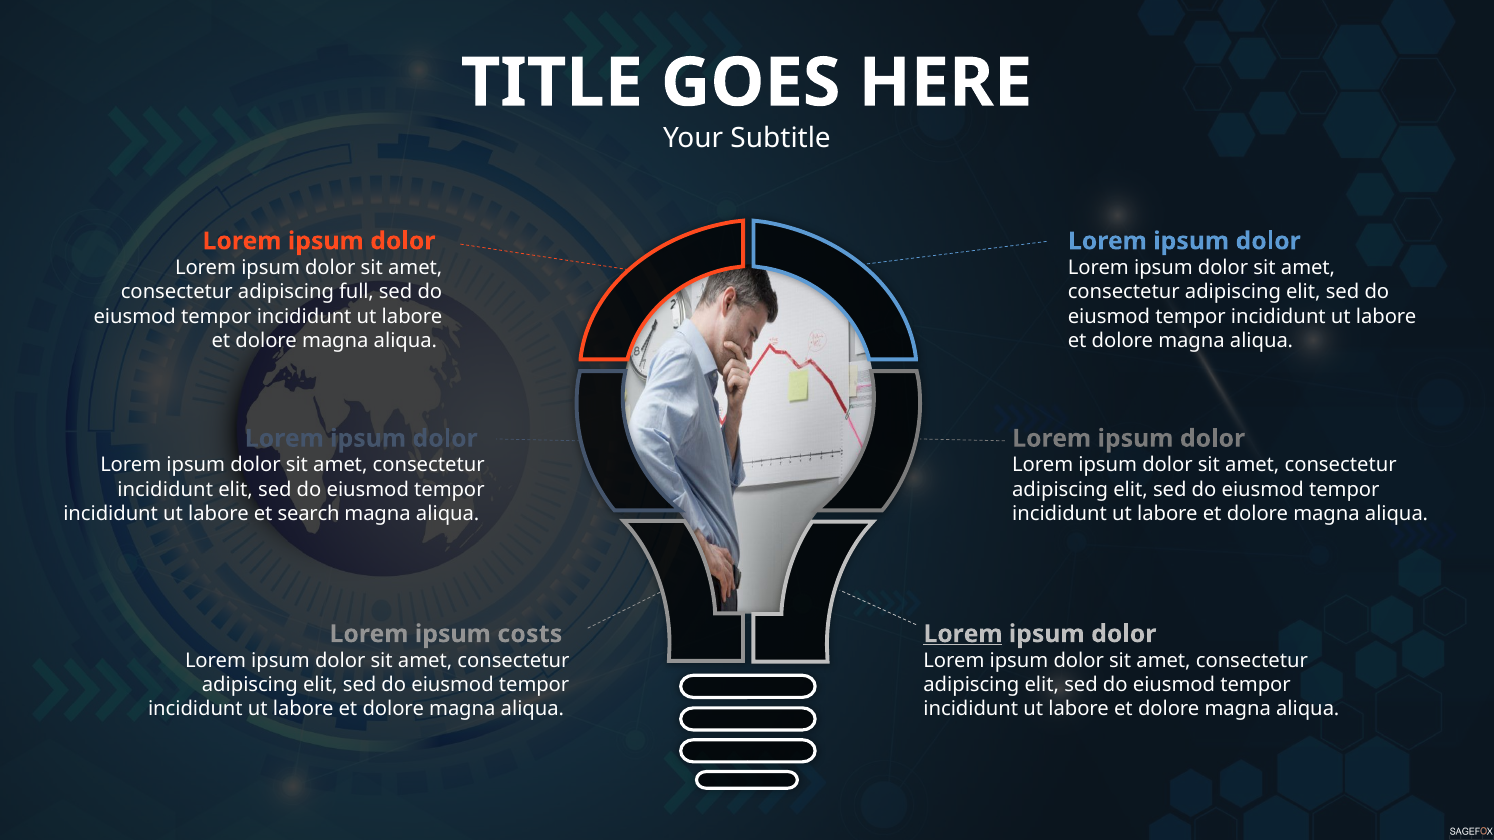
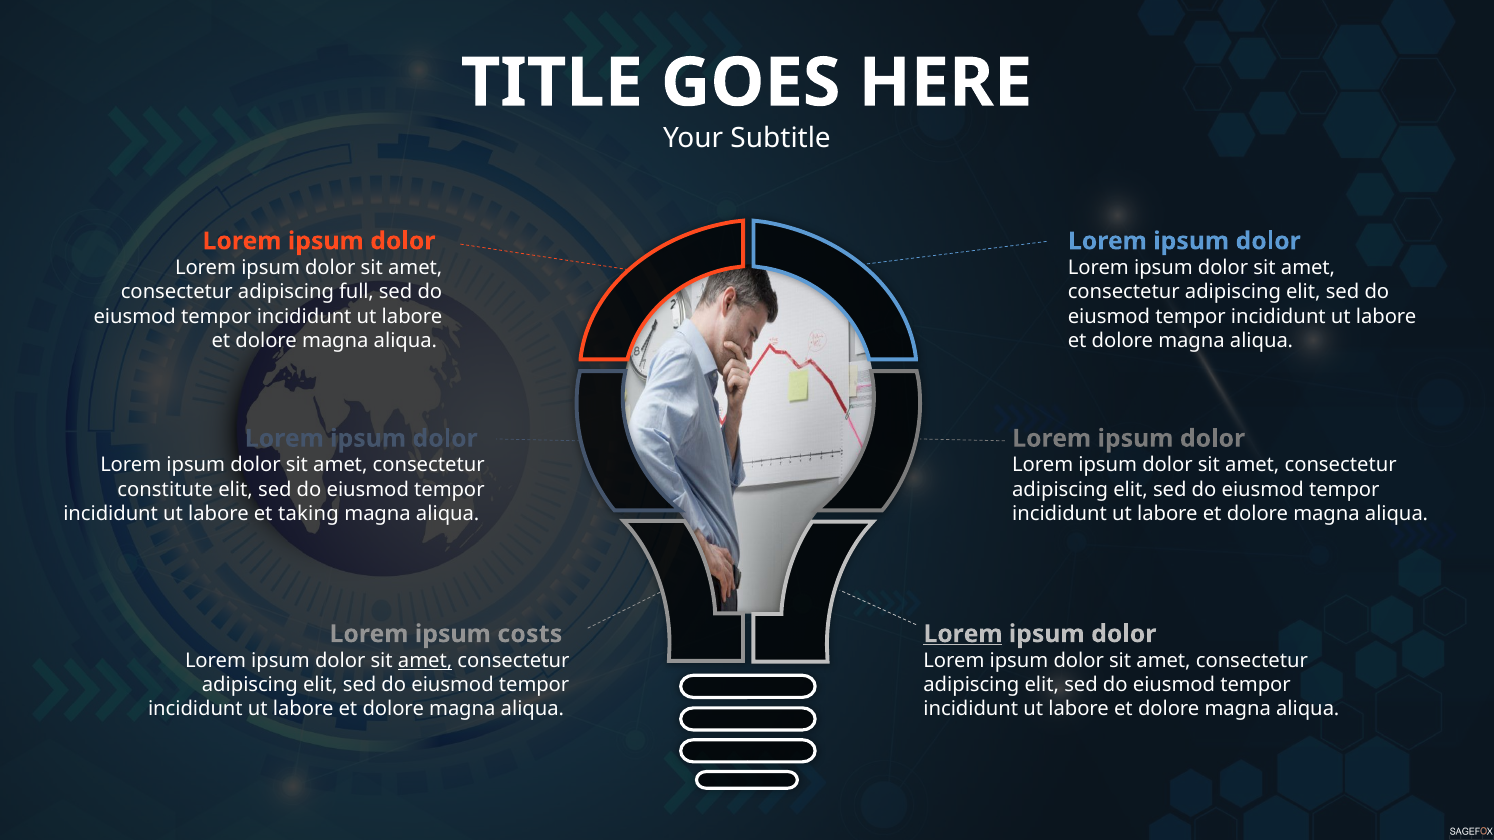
incididunt: incididunt -> constitute (165, 490)
search: search -> taking (308, 514)
amet underline: none -> present (425, 661)
